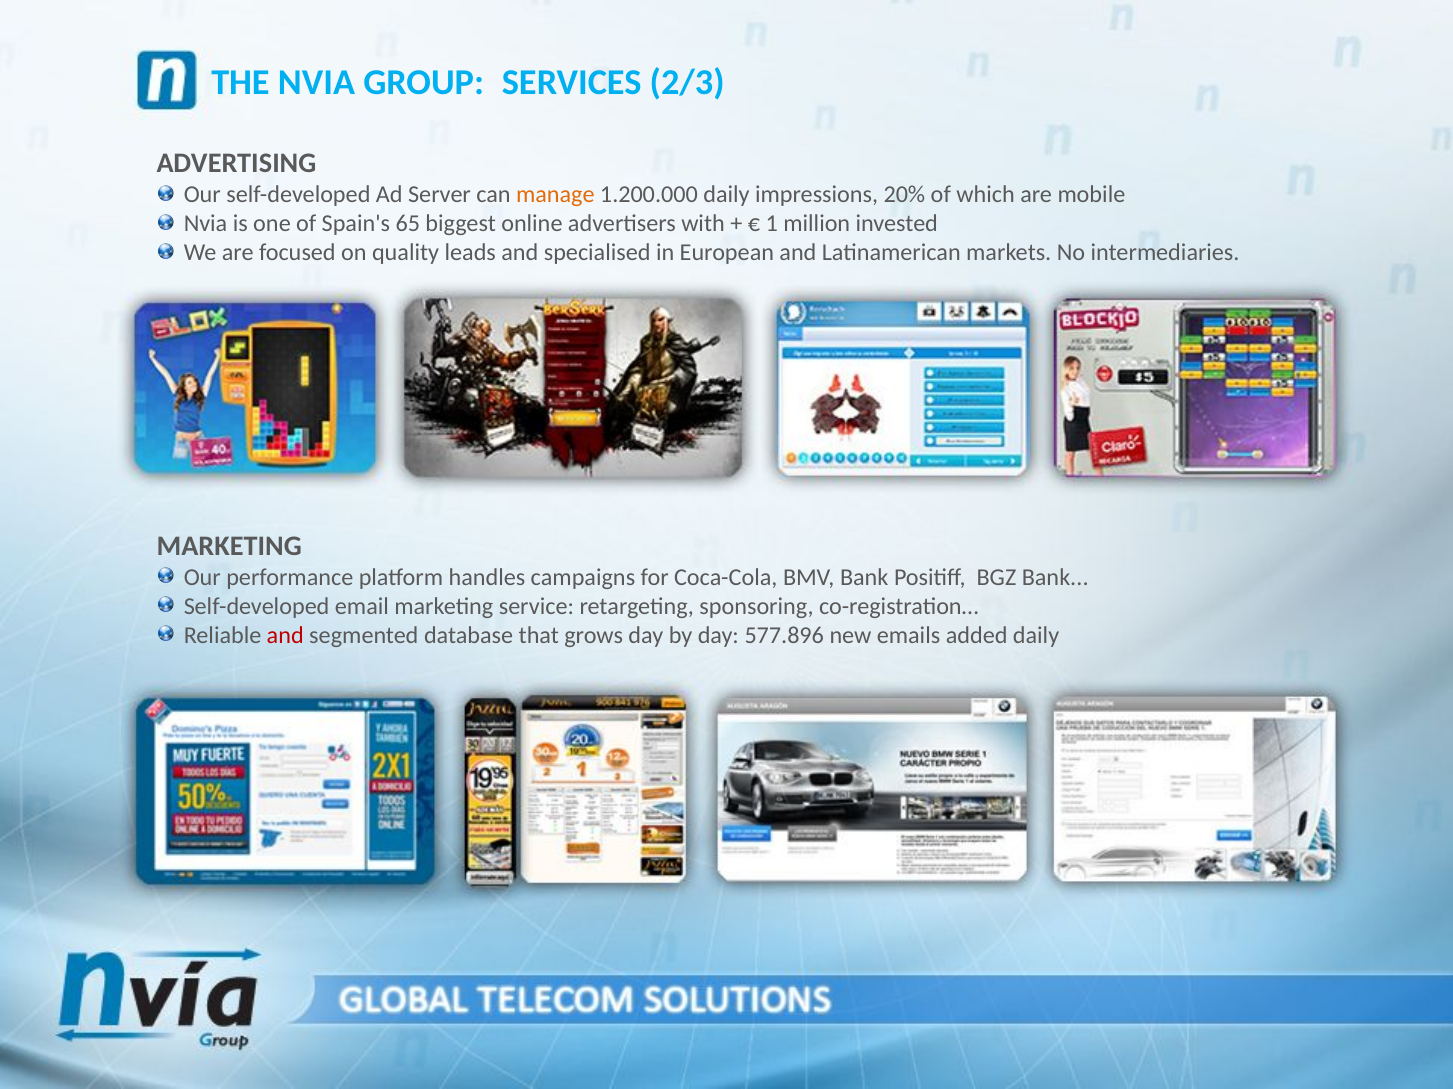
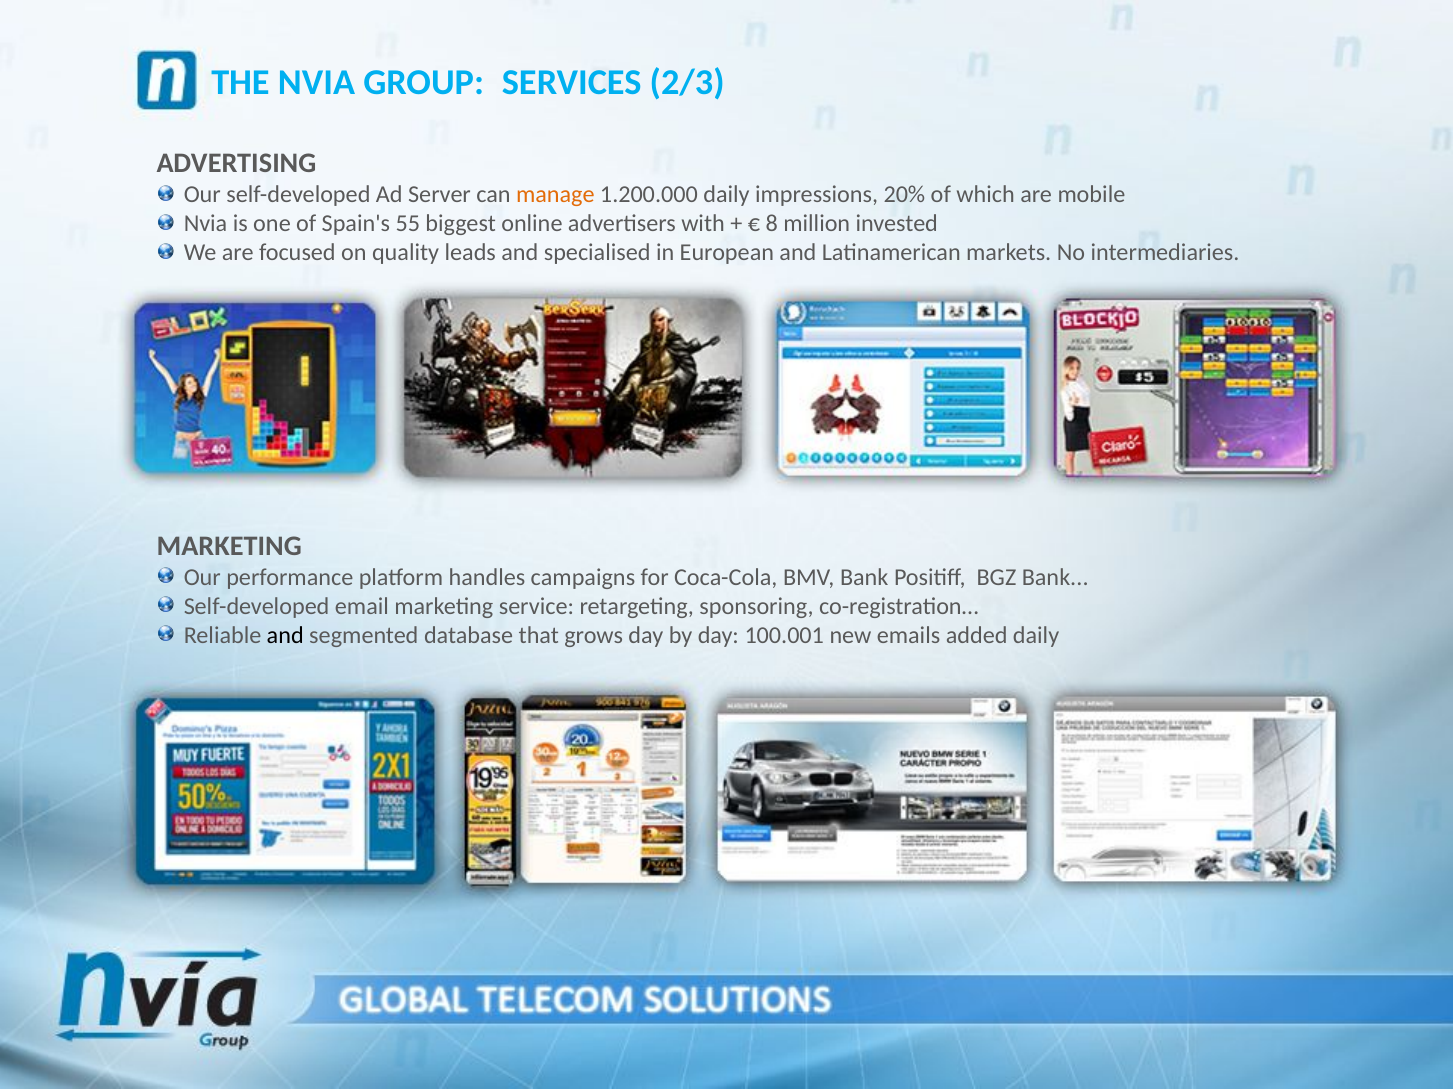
65: 65 -> 55 (408, 224)
1: 1 -> 8 (772, 224)
and colour: red -> black (285, 636)
577.896: 577.896 -> 100.001 (784, 636)
